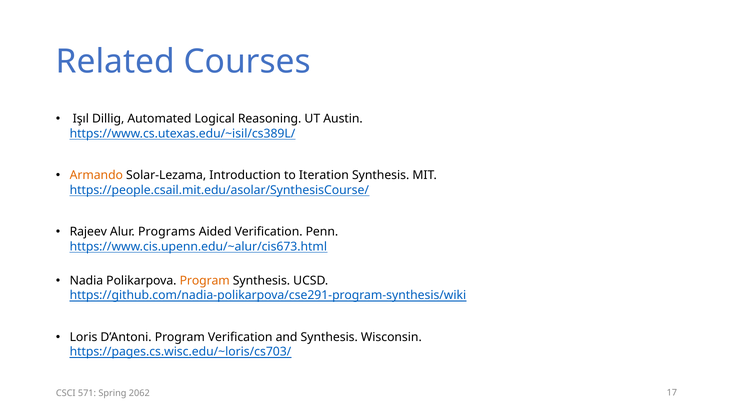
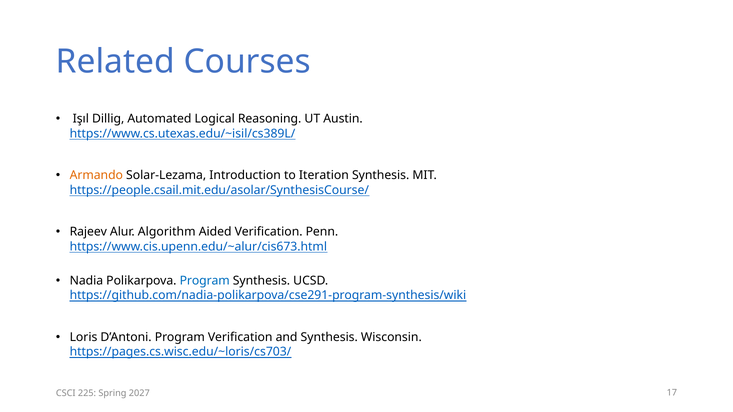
Programs: Programs -> Algorithm (167, 232)
Program colour: orange -> blue (205, 281)
571: 571 -> 225 (87, 394)
2062: 2062 -> 2027 (139, 394)
